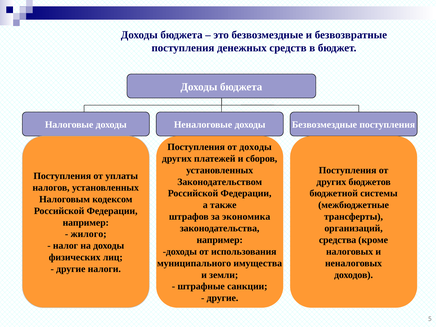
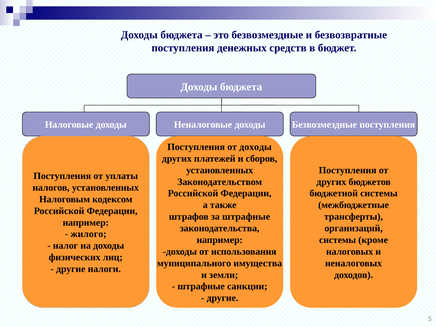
за экономика: экономика -> штрафные (246, 217)
средства: средства -> системы (338, 240)
